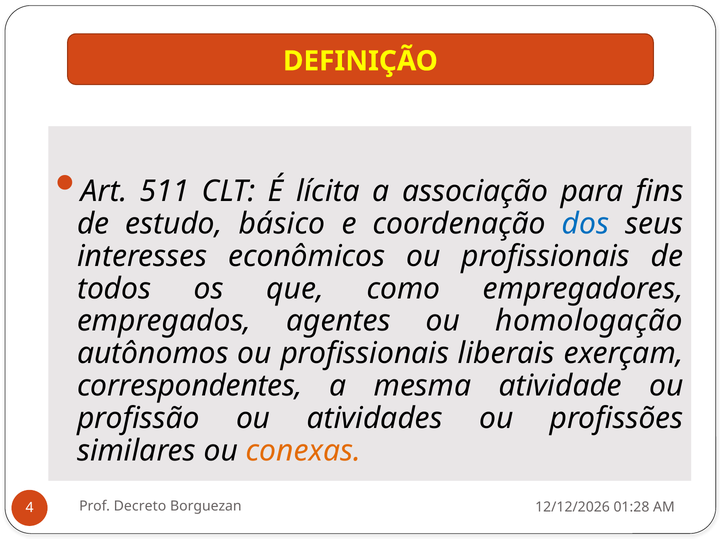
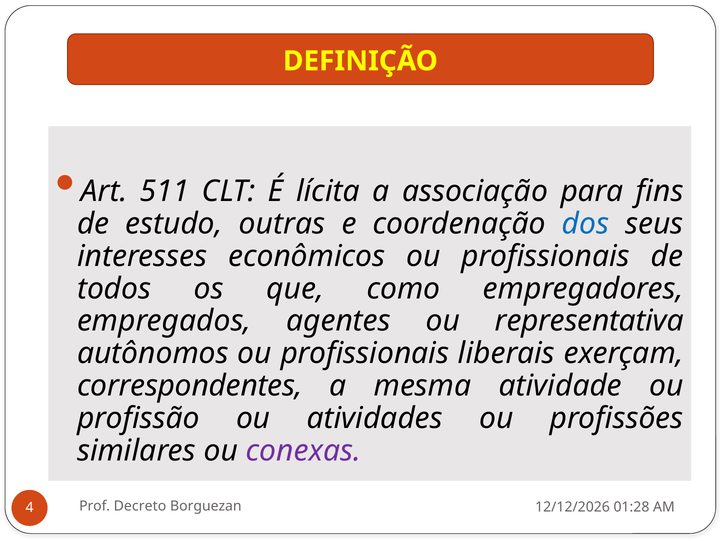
básico: básico -> outras (282, 224)
homologação: homologação -> representativa (589, 321)
conexas colour: orange -> purple (303, 451)
